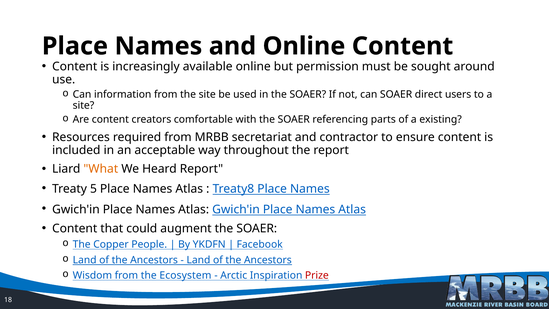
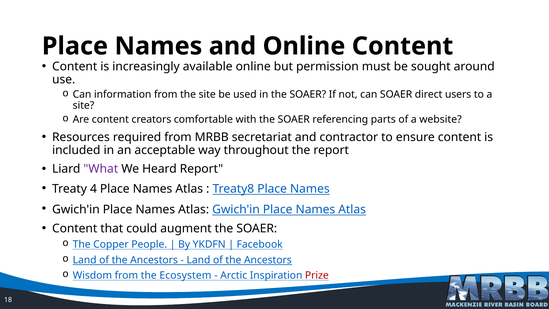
existing: existing -> website (440, 119)
What colour: orange -> purple (101, 169)
5: 5 -> 4 (93, 189)
